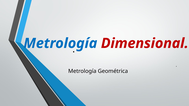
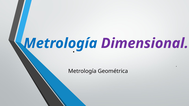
Dimensional colour: red -> purple (145, 43)
